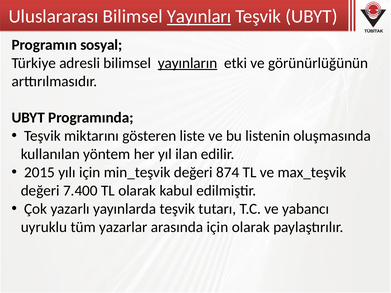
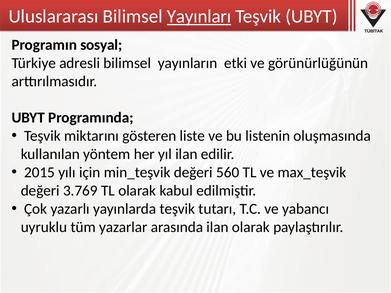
yayınların underline: present -> none (188, 63)
874: 874 -> 560 (228, 173)
7.400: 7.400 -> 3.769 (80, 191)
arasında için: için -> ilan (218, 227)
